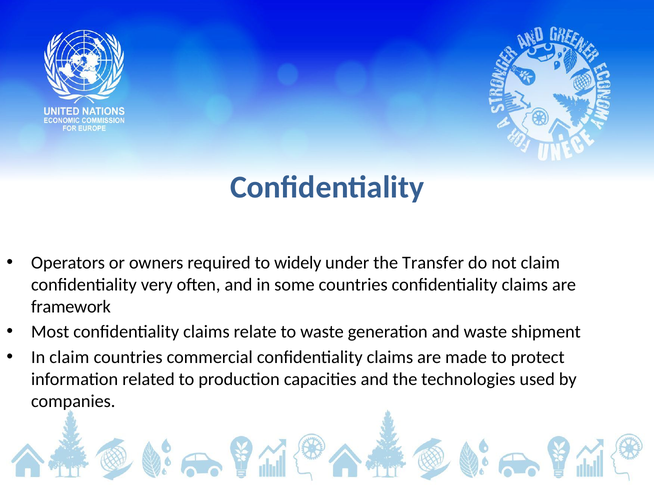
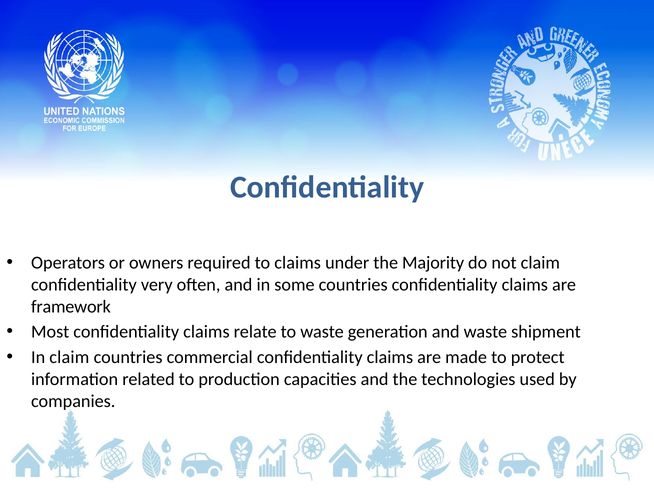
to widely: widely -> claims (298, 263)
Transfer: Transfer -> Majority (433, 263)
